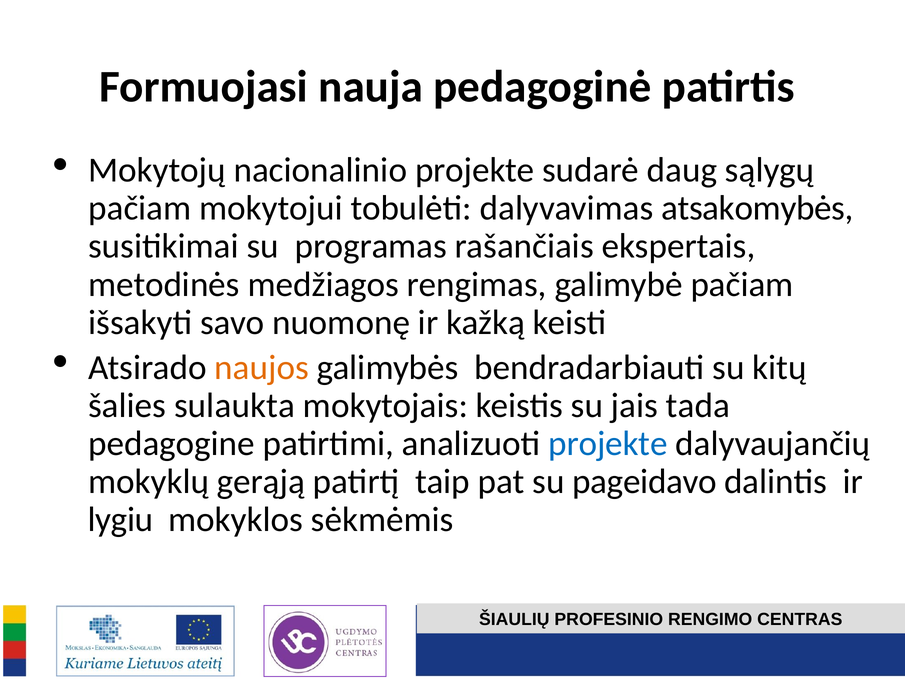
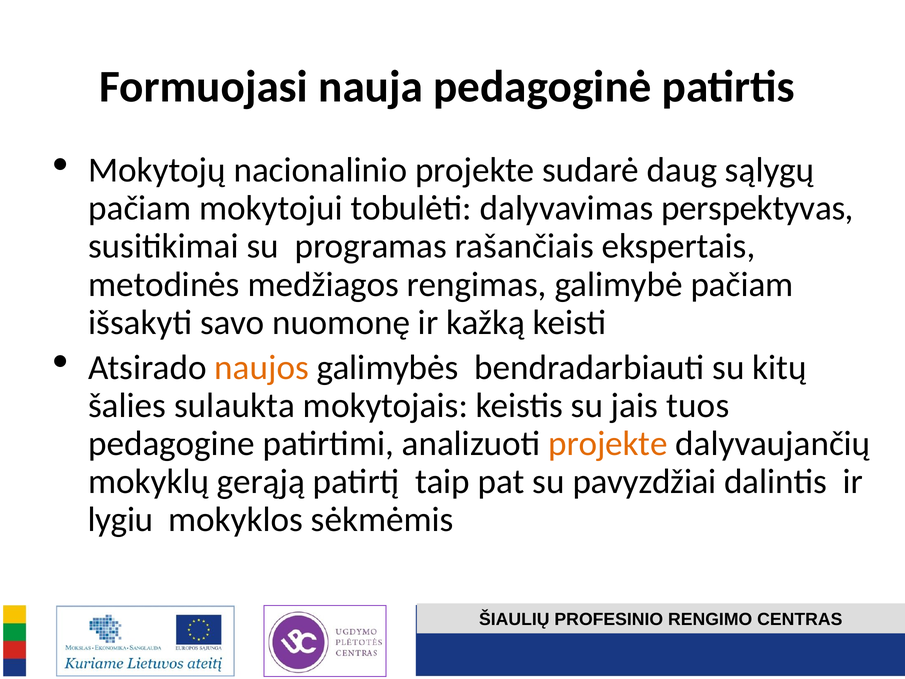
atsakomybės: atsakomybės -> perspektyvas (757, 208)
tada: tada -> tuos (698, 405)
projekte colour: blue -> orange (608, 443)
pageidavo: pageidavo -> pavyzdžiai (644, 481)
